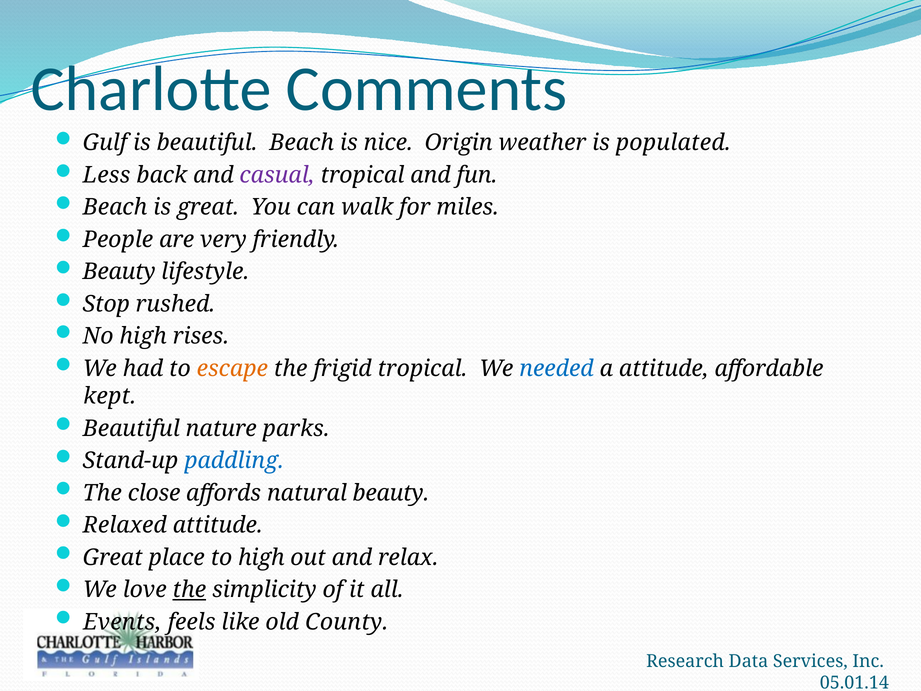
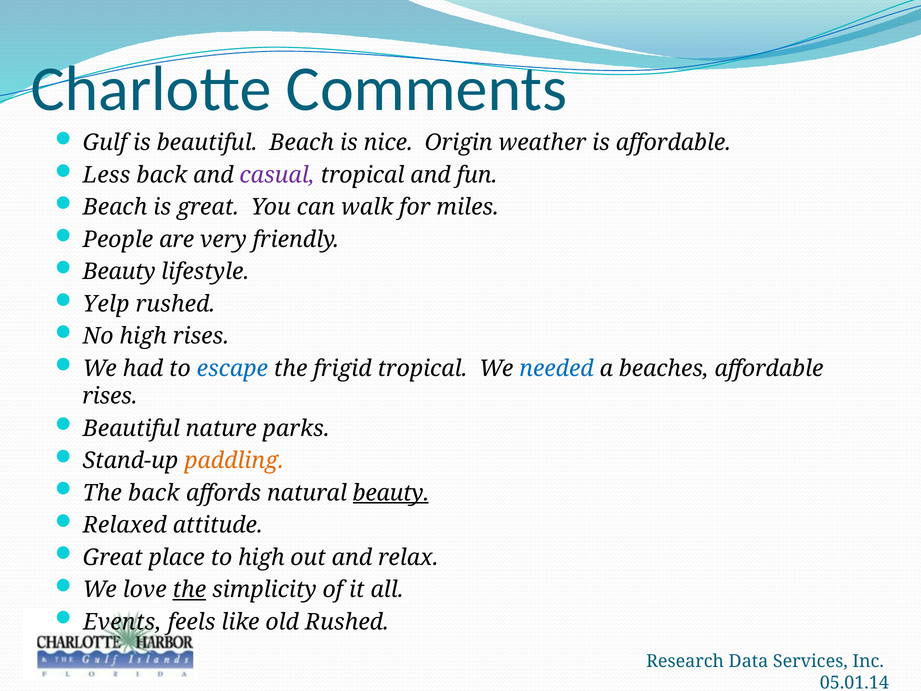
is populated: populated -> affordable (673, 143)
Stop: Stop -> Yelp (106, 304)
escape colour: orange -> blue (232, 368)
a attitude: attitude -> beaches (664, 368)
kept: kept -> rises (110, 396)
paddling colour: blue -> orange (234, 461)
The close: close -> back (154, 493)
beauty underline: none -> present (391, 493)
old County: County -> Rushed (347, 622)
